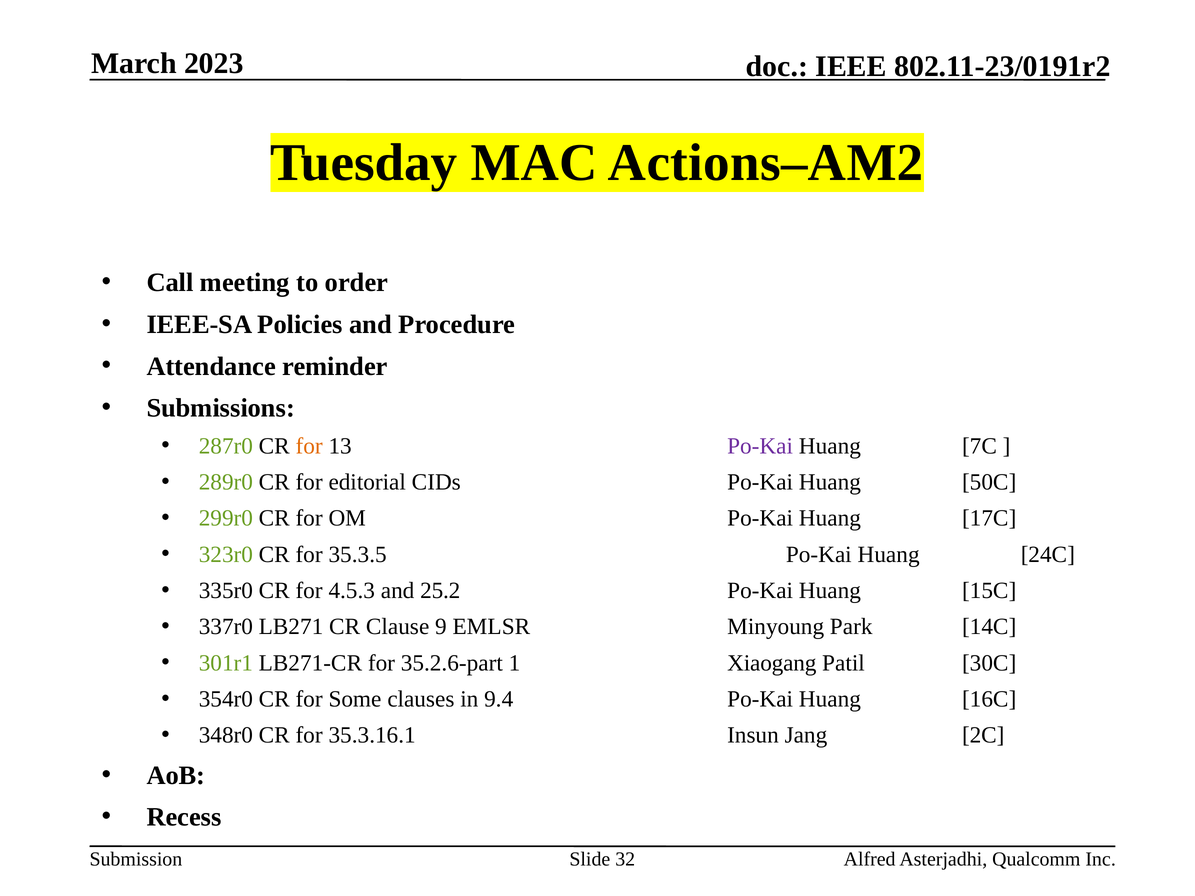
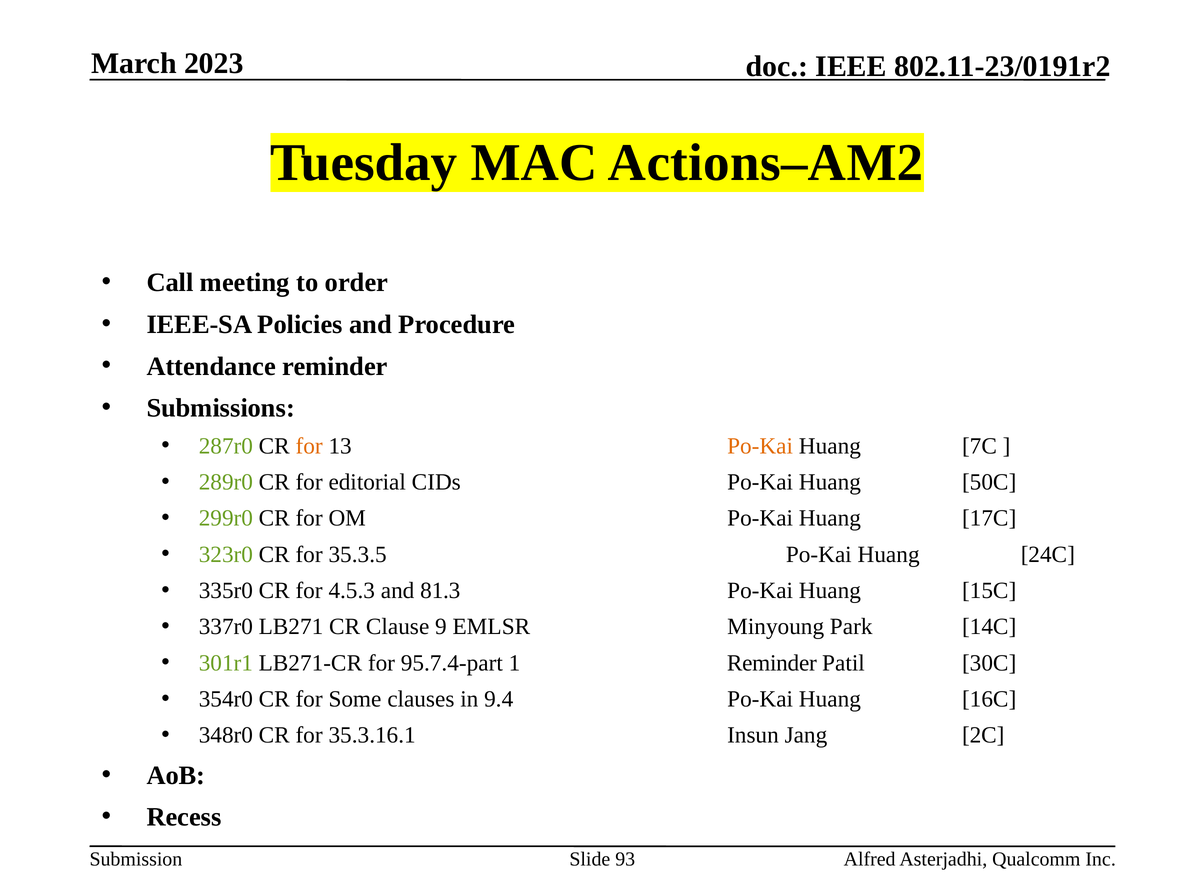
Po-Kai colour: purple -> orange (760, 446)
25.2: 25.2 -> 81.3 (440, 591)
35.2.6-part: 35.2.6-part -> 95.7.4-part (452, 663)
1 Xiaogang: Xiaogang -> Reminder (772, 663)
32: 32 -> 93 (625, 860)
